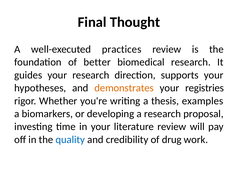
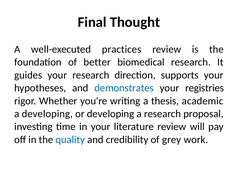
demonstrates colour: orange -> blue (124, 88)
examples: examples -> academic (203, 101)
a biomarkers: biomarkers -> developing (47, 114)
drug: drug -> grey (172, 140)
